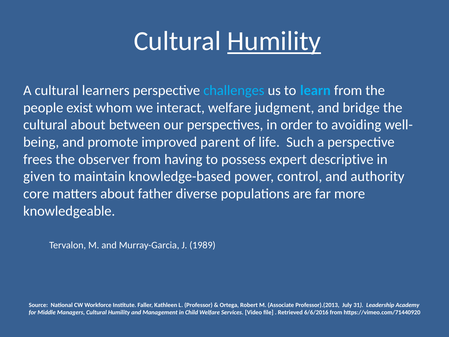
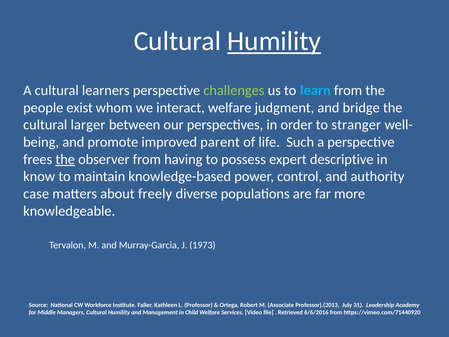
challenges colour: light blue -> light green (234, 90)
cultural about: about -> larger (88, 125)
avoiding: avoiding -> stranger (356, 125)
the underline: none -> present (65, 159)
given: given -> know (39, 176)
core: core -> case (36, 194)
father: father -> freely (155, 194)
1989: 1989 -> 1973 (202, 245)
